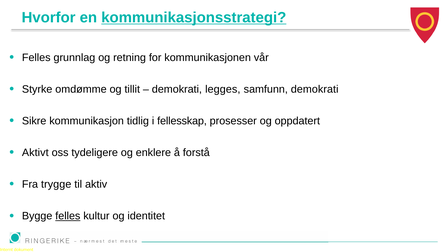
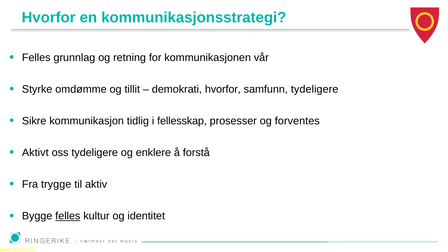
kommunikasjonsstrategi underline: present -> none (194, 18)
demokrati legges: legges -> hvorfor (223, 89)
samfunn demokrati: demokrati -> tydeligere (315, 89)
oppdatert: oppdatert -> forventes (297, 121)
